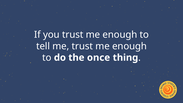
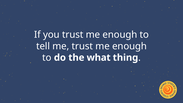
once: once -> what (99, 58)
